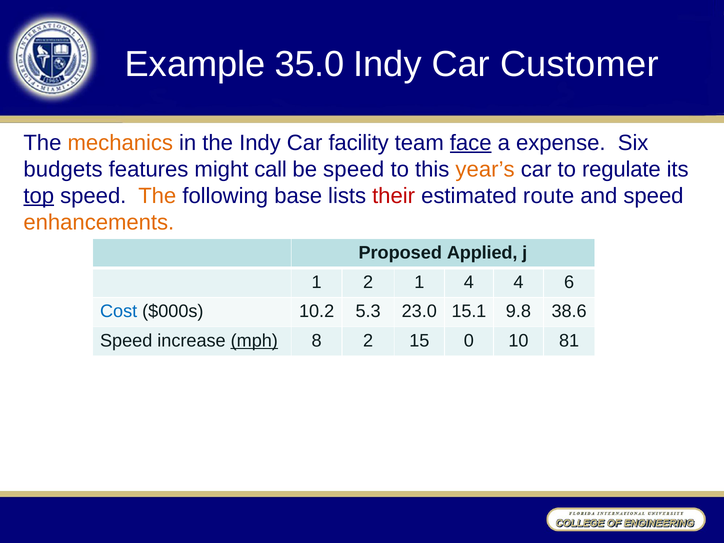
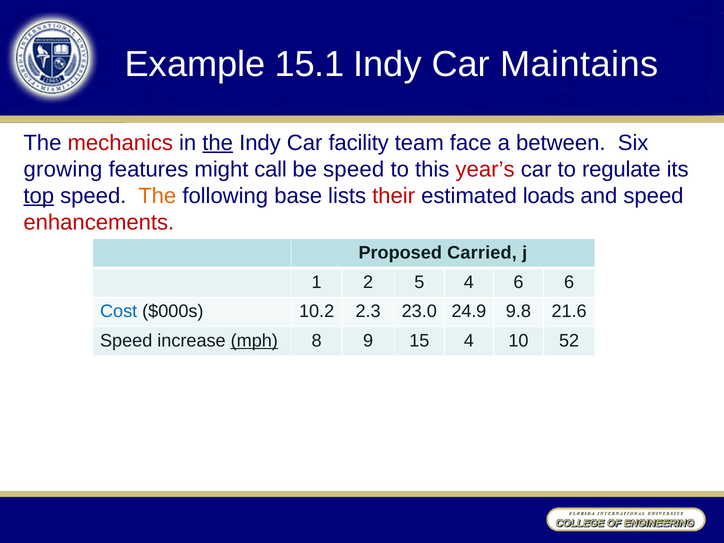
35.0: 35.0 -> 15.1 (310, 64)
Customer: Customer -> Maintains (579, 64)
mechanics colour: orange -> red (120, 143)
the underline: none -> present (218, 143)
face underline: present -> none (471, 143)
expense: expense -> between (561, 143)
budgets: budgets -> growing (63, 169)
year’s colour: orange -> red (485, 169)
route: route -> loads (549, 196)
enhancements colour: orange -> red (99, 222)
Applied: Applied -> Carried (482, 253)
2 1: 1 -> 5 (419, 282)
4 4: 4 -> 6 (518, 282)
5.3: 5.3 -> 2.3 (368, 311)
15.1: 15.1 -> 24.9 (469, 311)
38.6: 38.6 -> 21.6 (569, 311)
8 2: 2 -> 9 (368, 341)
15 0: 0 -> 4 (469, 341)
81: 81 -> 52 (569, 341)
